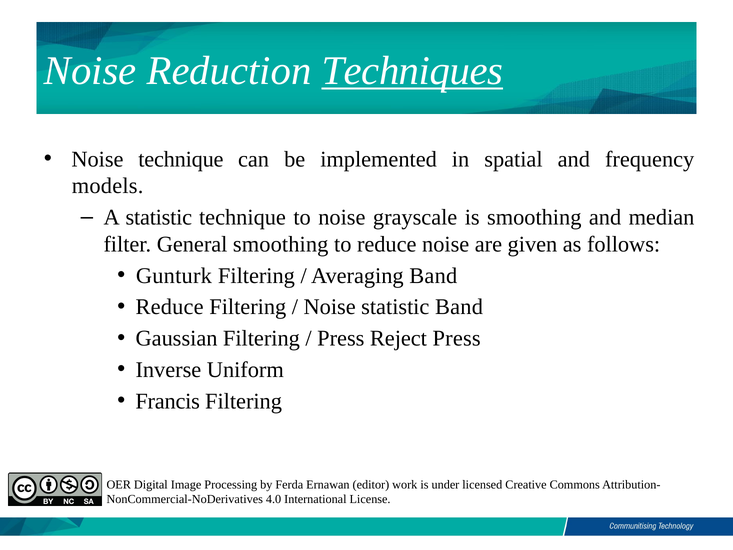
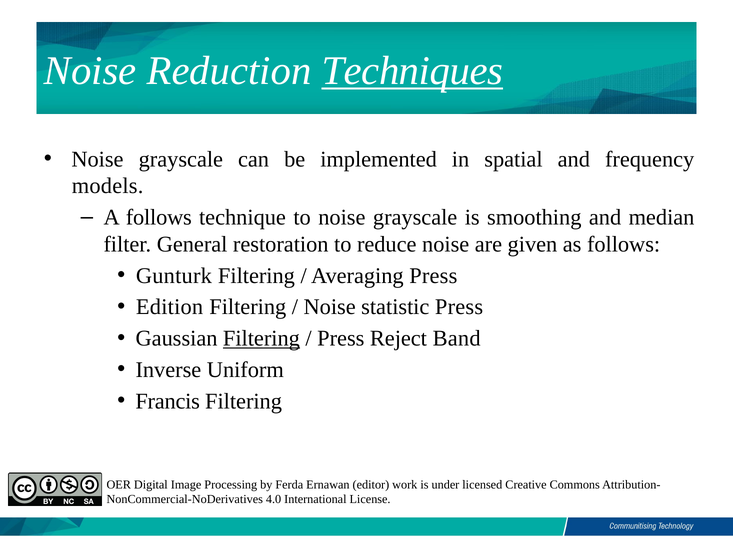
technique: technique -> grayscale (181, 159)
A statistic: statistic -> follows (159, 217)
General smoothing: smoothing -> restoration (281, 244)
Averaging Band: Band -> Press (433, 276)
Reduce: Reduce -> Edition (170, 307)
statistic Band: Band -> Press (459, 307)
Filtering underline: none -> present (261, 338)
Reject Press: Press -> Band (457, 338)
